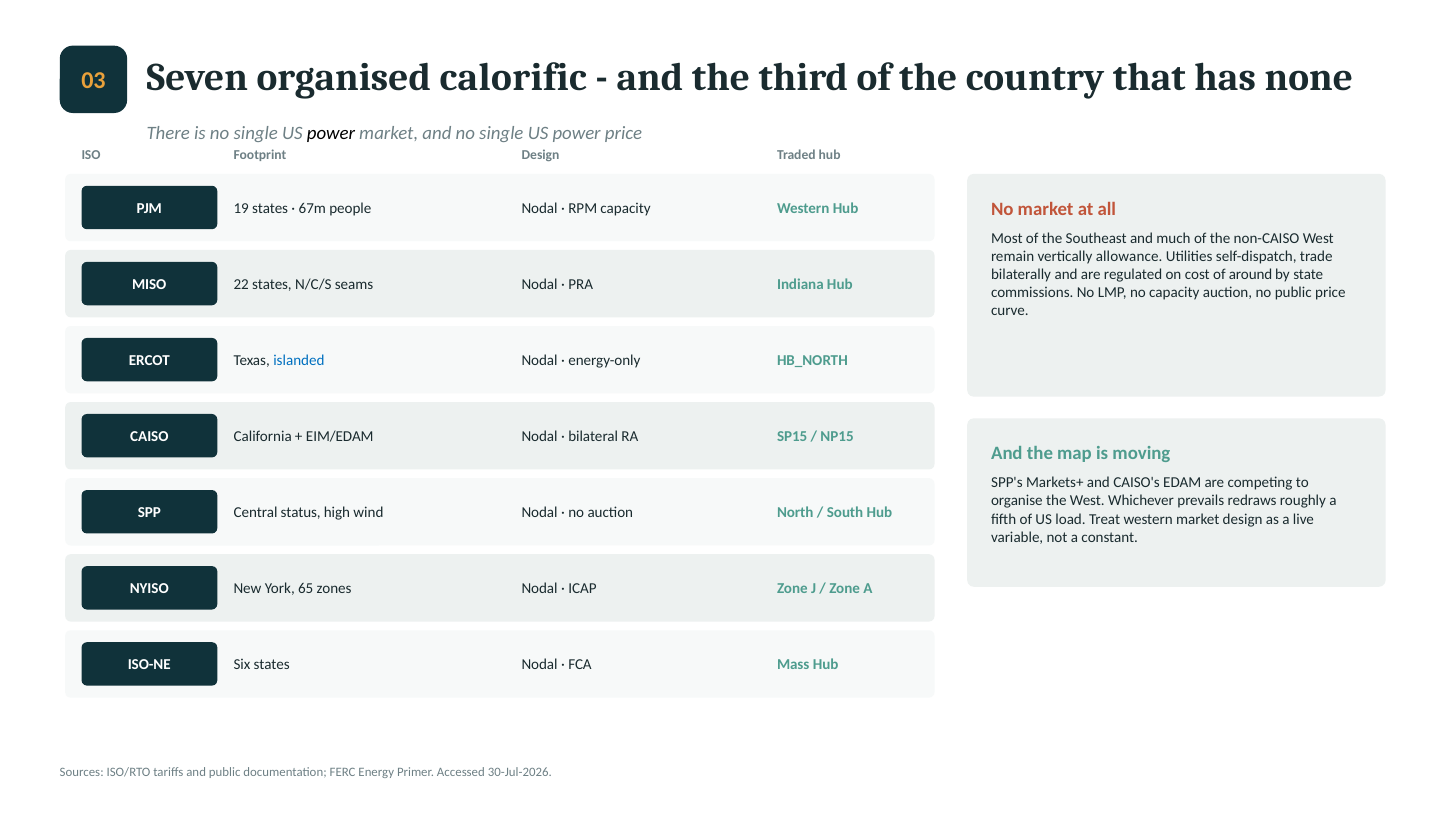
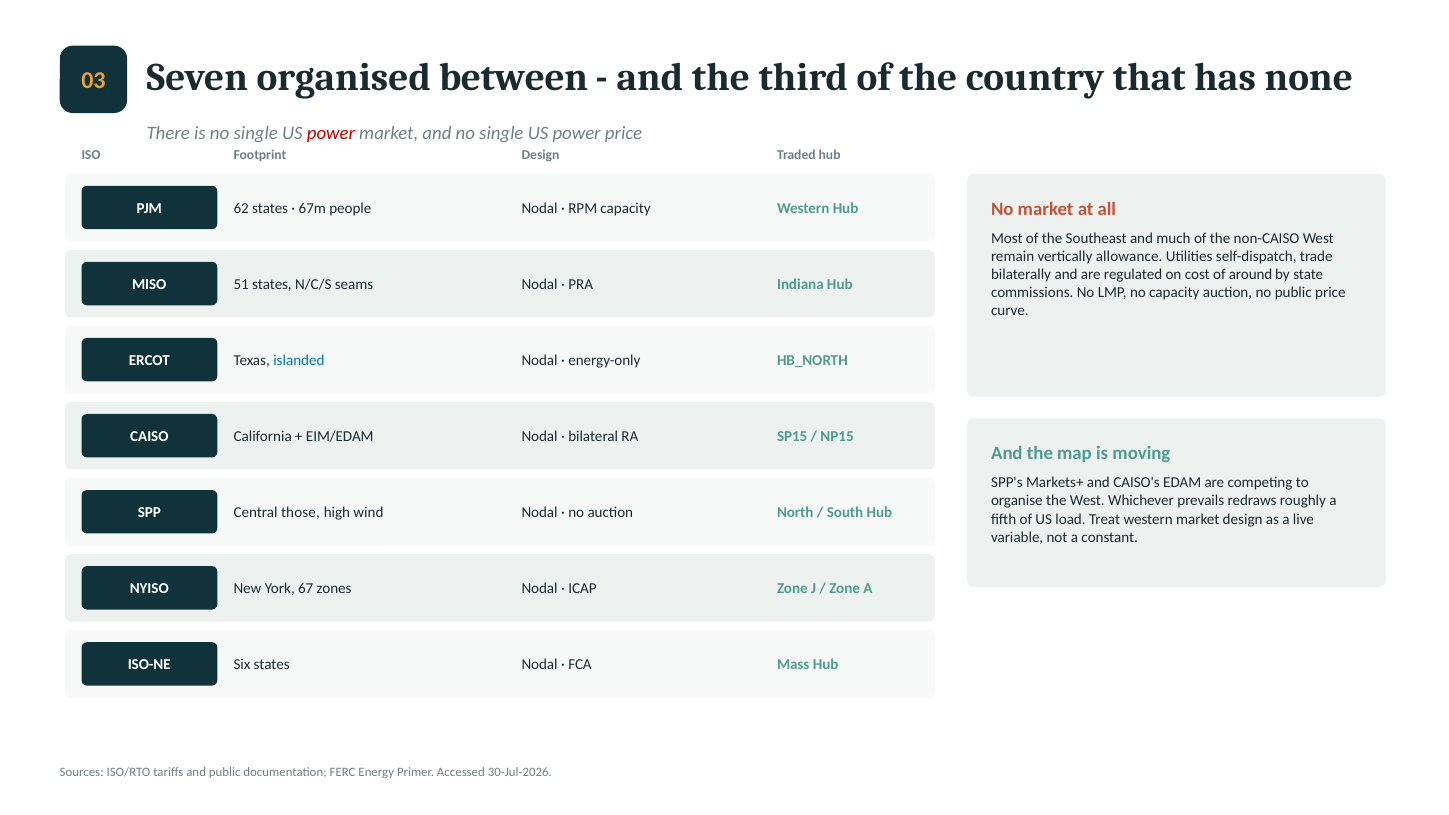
calorific: calorific -> between (514, 78)
power colour: black -> red (331, 133)
19: 19 -> 62 (241, 209)
22: 22 -> 51 (241, 285)
status: status -> those (300, 513)
65: 65 -> 67 (306, 589)
